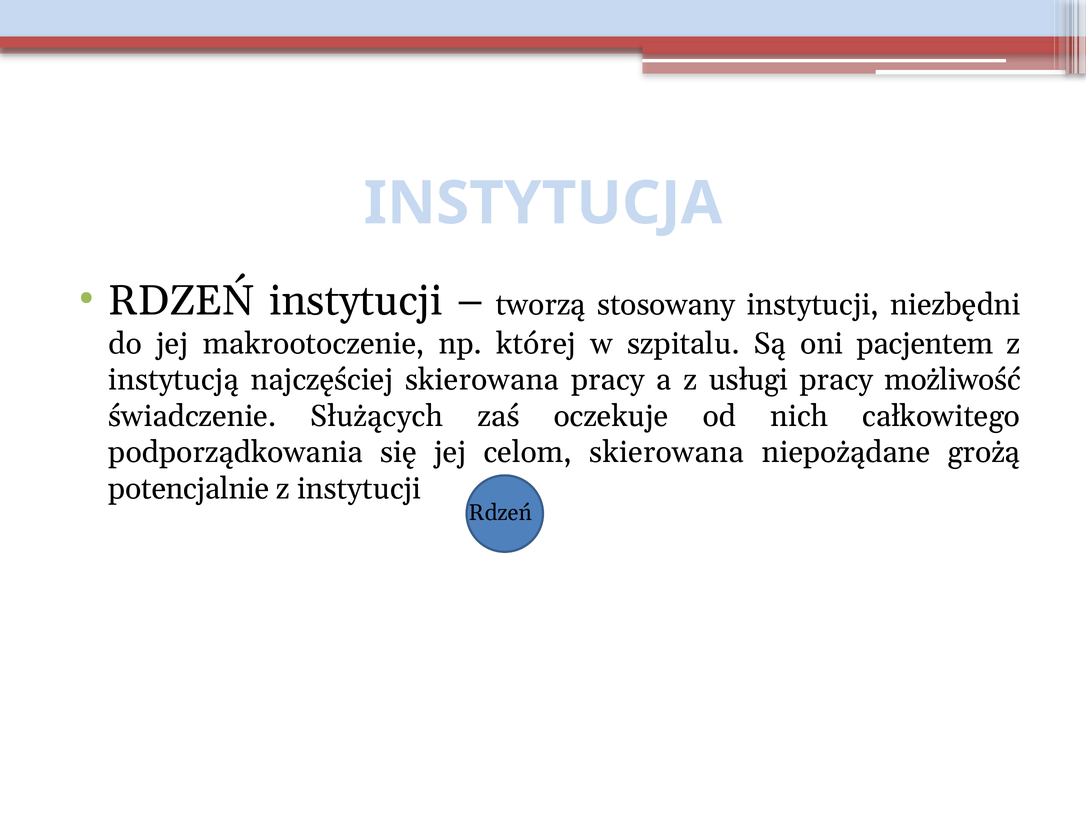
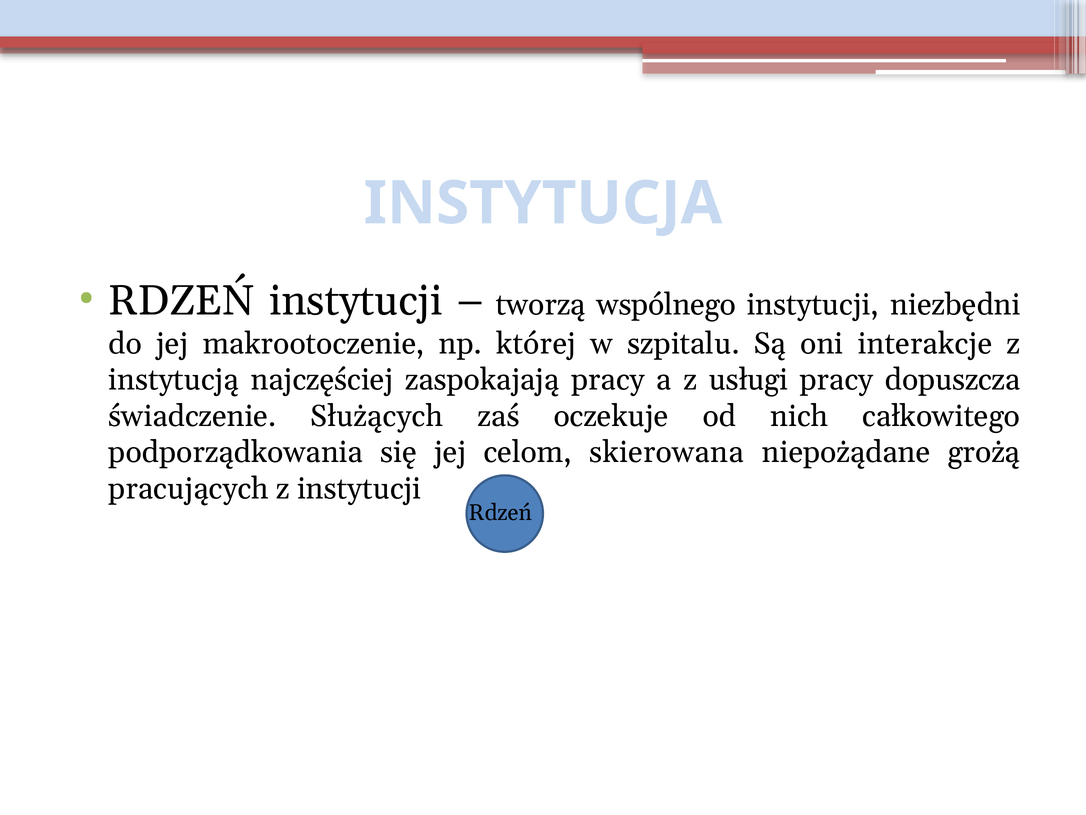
stosowany: stosowany -> wspólnego (666, 305)
pacjentem: pacjentem -> interakcje (925, 343)
najczęściej skierowana: skierowana -> zaspokajają (482, 380)
możliwość: możliwość -> dopuszcza (953, 380)
potencjalnie: potencjalnie -> pracujących (189, 488)
